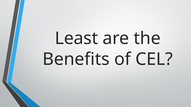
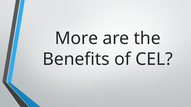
Least: Least -> More (76, 38)
